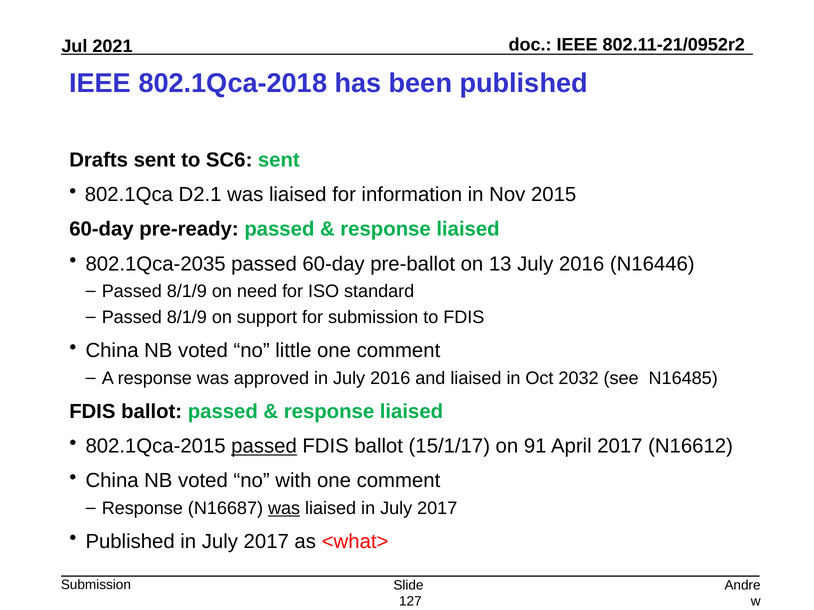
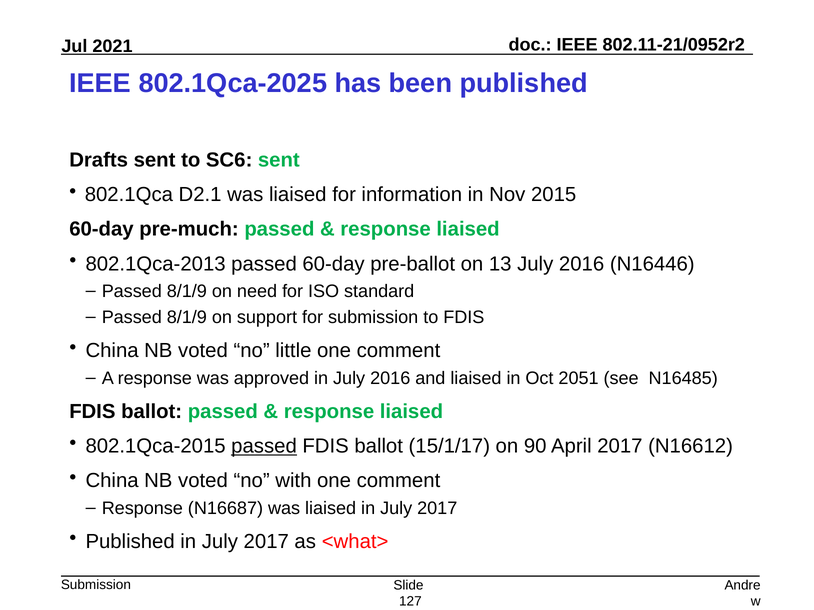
802.1Qca-2018: 802.1Qca-2018 -> 802.1Qca-2025 (233, 83)
pre-ready: pre-ready -> pre-much (189, 229)
802.1Qca-2035: 802.1Qca-2035 -> 802.1Qca-2013 (156, 264)
2032: 2032 -> 2051 (579, 378)
91: 91 -> 90 (535, 446)
was underline: present -> none (284, 509)
